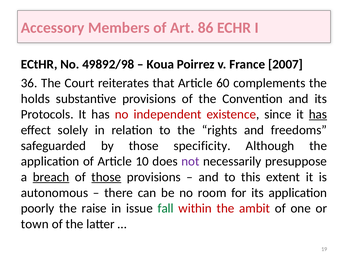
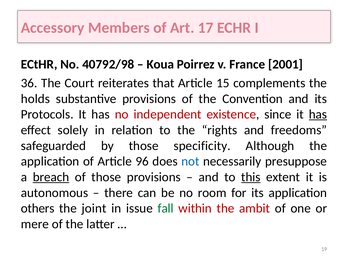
86: 86 -> 17 (206, 28)
49892/98: 49892/98 -> 40792/98 (108, 64)
2007: 2007 -> 2001 (286, 64)
60: 60 -> 15 (223, 83)
10: 10 -> 96 (142, 161)
not colour: purple -> blue (190, 161)
those underline: present -> none (106, 177)
this underline: none -> present (251, 177)
poorly: poorly -> others (38, 208)
raise: raise -> joint (94, 208)
town: town -> mere (35, 224)
